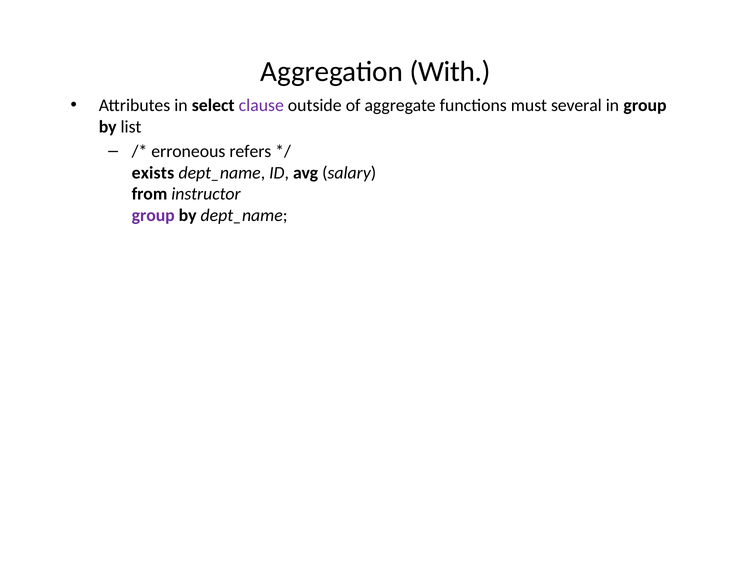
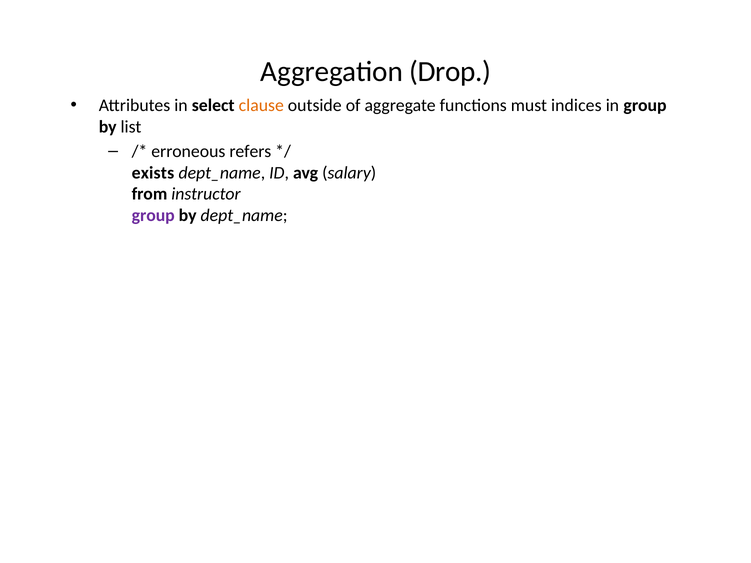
With: With -> Drop (450, 72)
clause colour: purple -> orange (261, 105)
several: several -> indices (576, 105)
